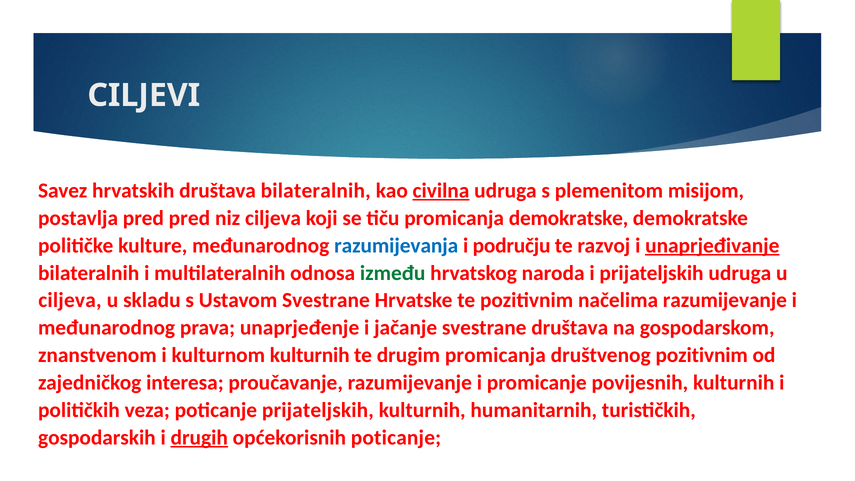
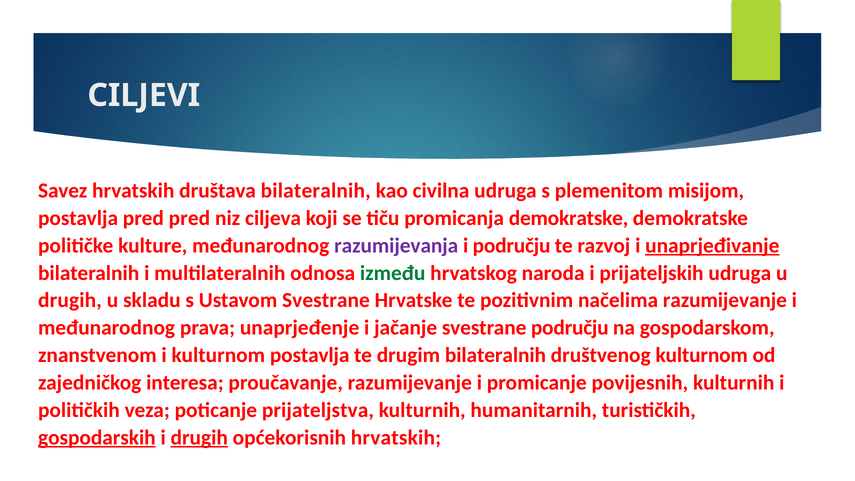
civilna underline: present -> none (441, 191)
razumijevanja colour: blue -> purple (396, 246)
ciljeva: ciljeva -> drugih (70, 300)
svestrane društava: društava -> području (570, 328)
kulturnom kulturnih: kulturnih -> postavlja (310, 355)
drugim promicanja: promicanja -> bilateralnih (495, 355)
društvenog pozitivnim: pozitivnim -> kulturnom (702, 355)
poticanje prijateljskih: prijateljskih -> prijateljstva (318, 410)
gospodarskih underline: none -> present (97, 438)
općekorisnih poticanje: poticanje -> hrvatskih (396, 438)
